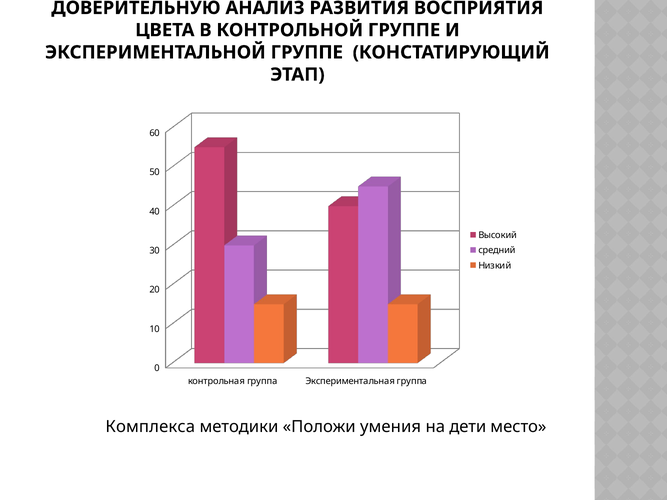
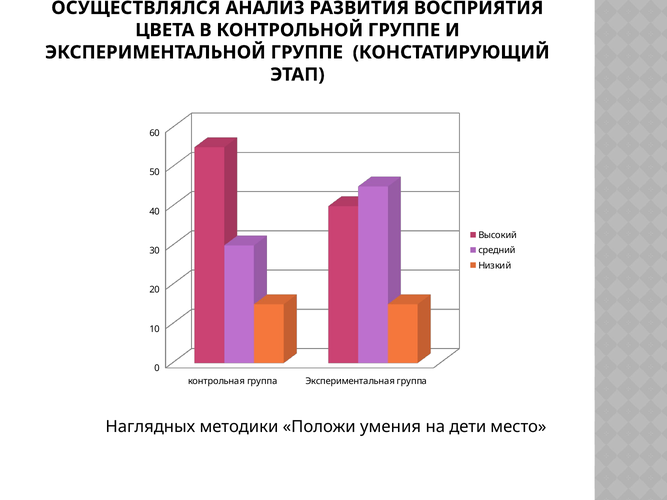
ДОВЕРИТЕЛЬНУЮ: ДОВЕРИТЕЛЬНУЮ -> ОСУЩЕСТВЛЯЛСЯ (136, 8)
Комплекса: Комплекса -> Наглядных (150, 427)
